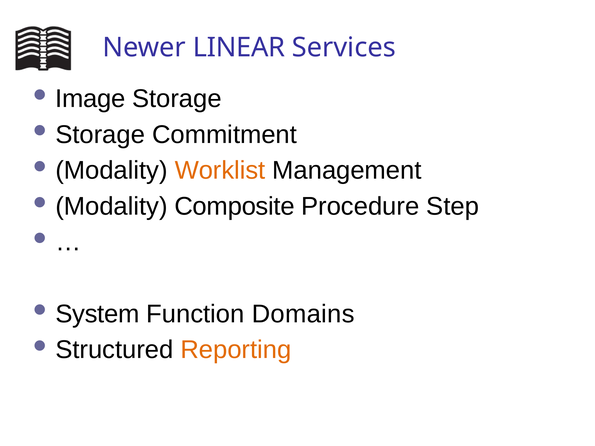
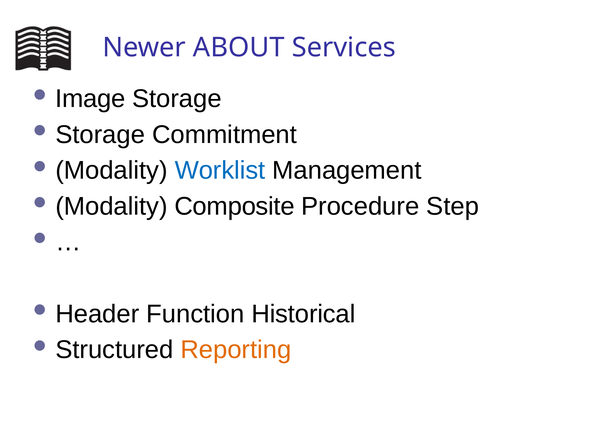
LINEAR: LINEAR -> ABOUT (239, 48)
Worklist colour: orange -> blue (220, 171)
System: System -> Header (97, 314)
Domains: Domains -> Historical (303, 314)
